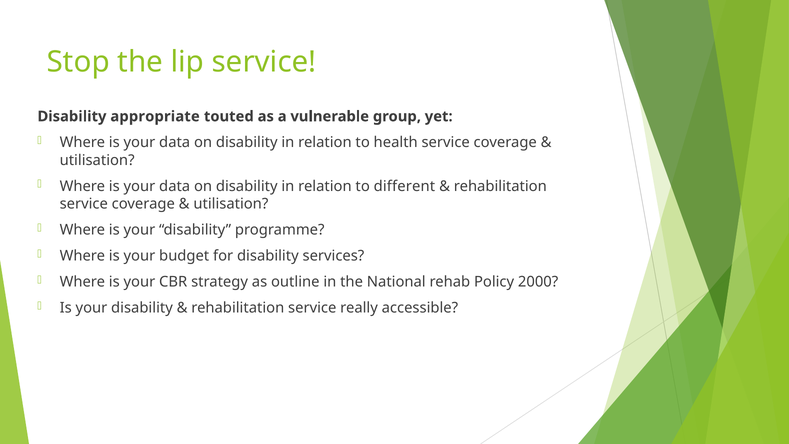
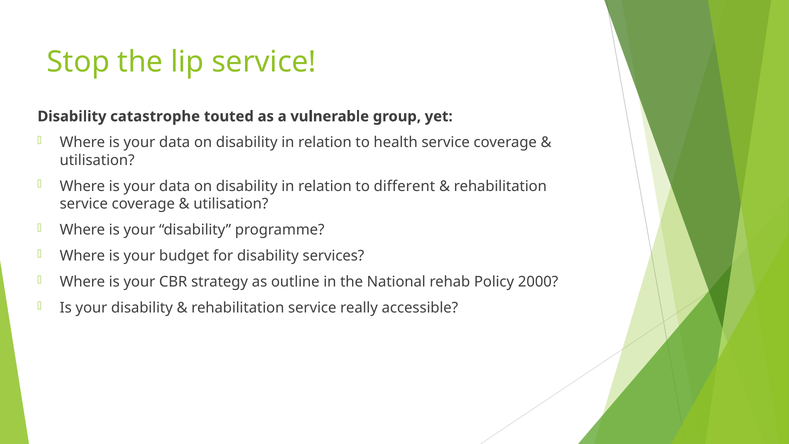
appropriate: appropriate -> catastrophe (155, 116)
